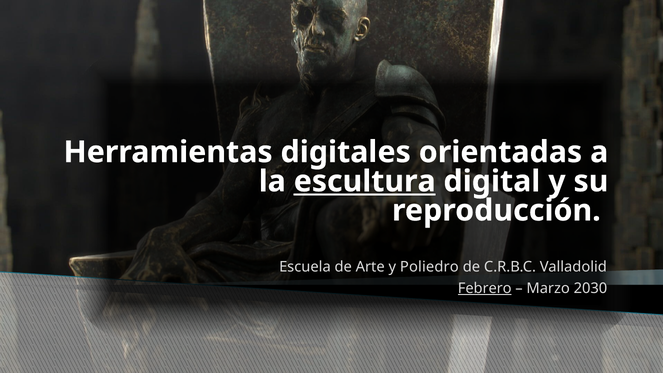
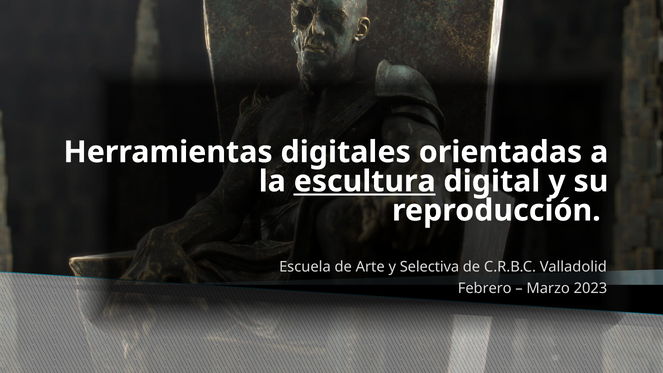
Poliedro: Poliedro -> Selectiva (429, 267)
Febrero underline: present -> none (485, 288)
2030: 2030 -> 2023 (590, 288)
